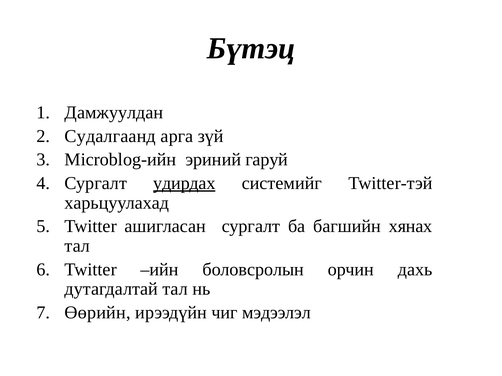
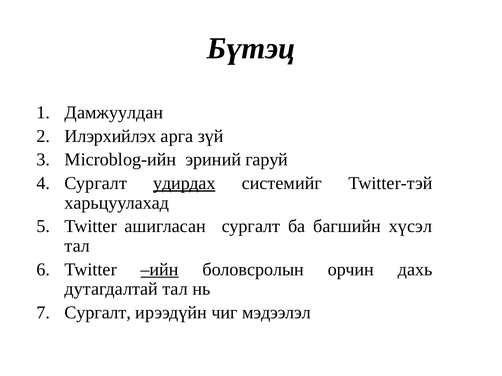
Судалгаанд: Судалгаанд -> Илэрхийлэх (110, 136)
хянах: хянах -> хүсэл (410, 227)
ийн underline: none -> present (160, 270)
Өөрийн: Өөрийн -> Сургалт (98, 313)
